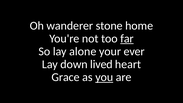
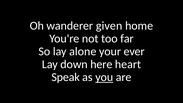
stone: stone -> given (109, 26)
far underline: present -> none (127, 39)
lived: lived -> here (101, 64)
Grace: Grace -> Speak (66, 77)
